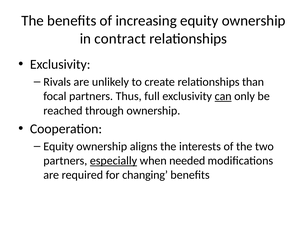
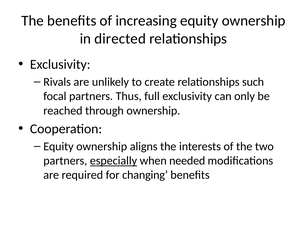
contract: contract -> directed (120, 39)
than: than -> such (253, 82)
can underline: present -> none (223, 96)
